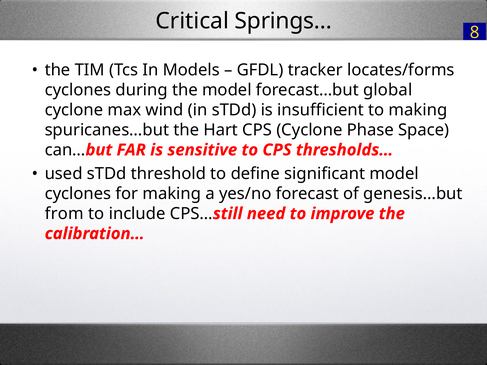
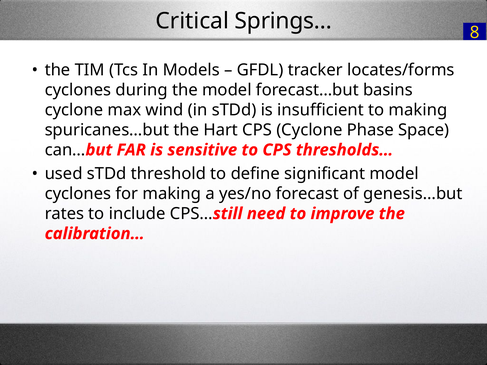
global: global -> basins (388, 90)
from: from -> rates (64, 214)
